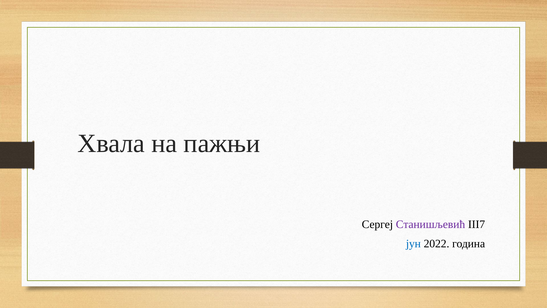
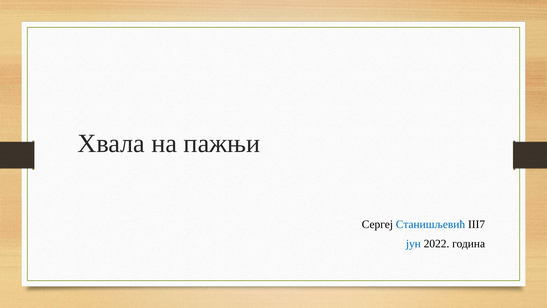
Станишљевић colour: purple -> blue (431, 224)
